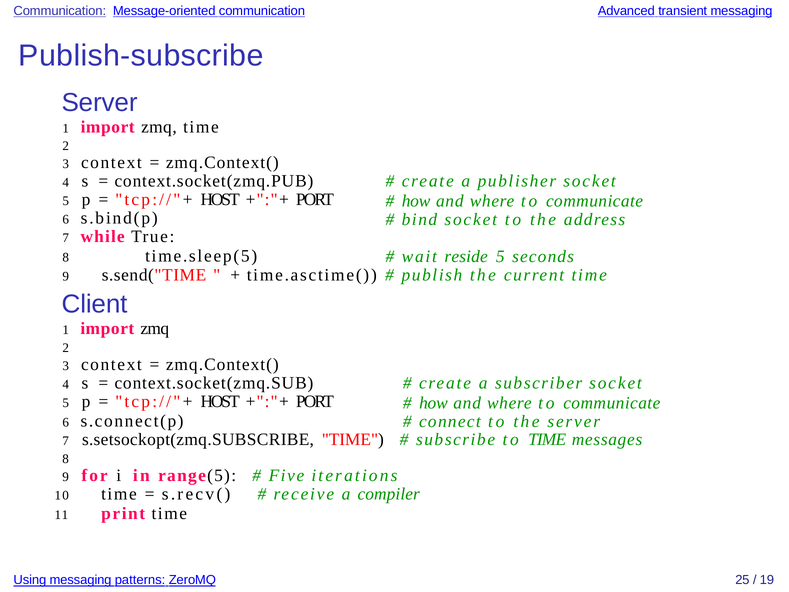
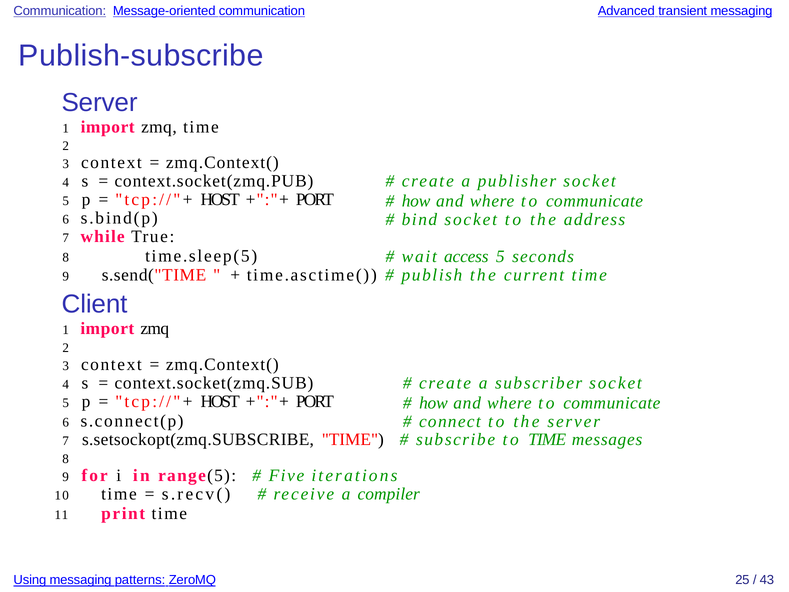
reside: reside -> access (466, 256)
19: 19 -> 43 (767, 580)
